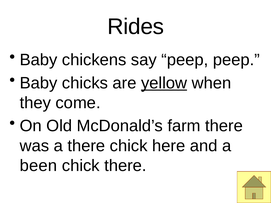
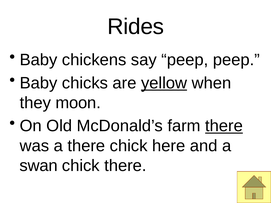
come: come -> moon (78, 103)
there underline: none -> present (224, 126)
been: been -> swan (39, 166)
